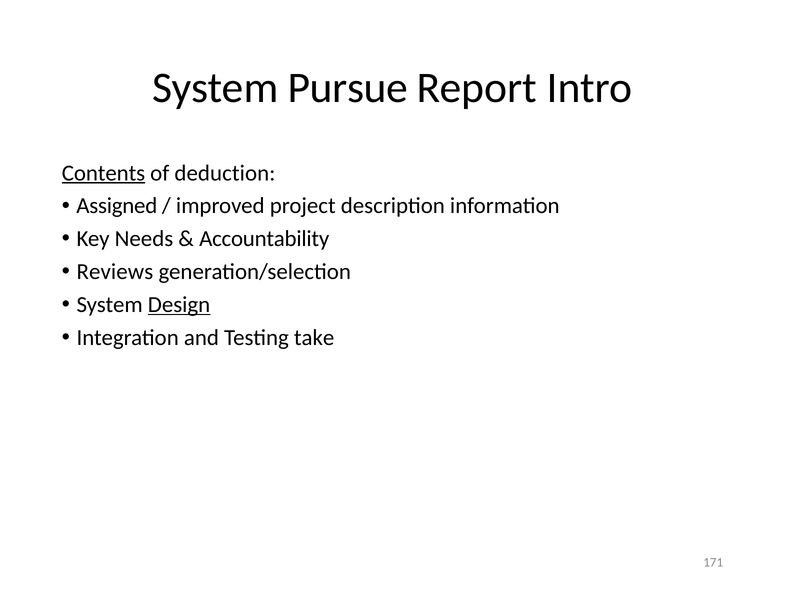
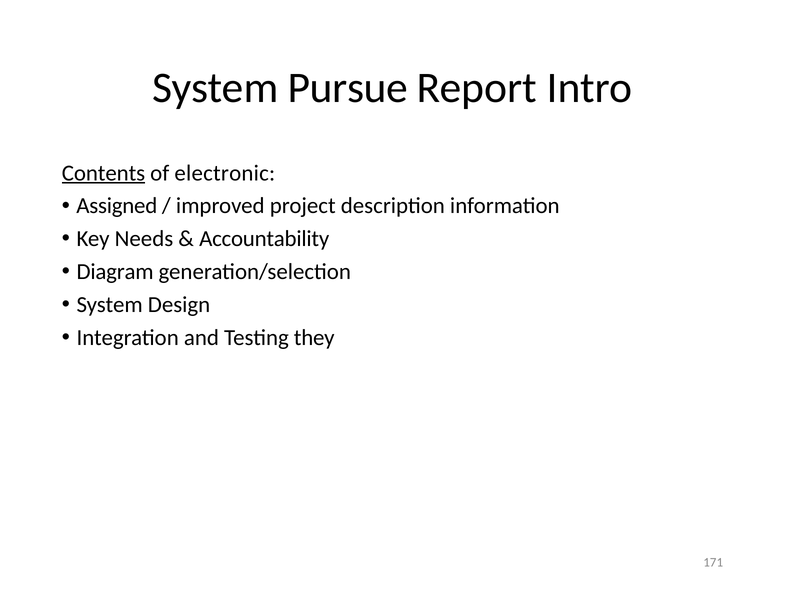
deduction: deduction -> electronic (225, 173)
Reviews: Reviews -> Diagram (115, 272)
Design underline: present -> none (179, 305)
take: take -> they (314, 337)
